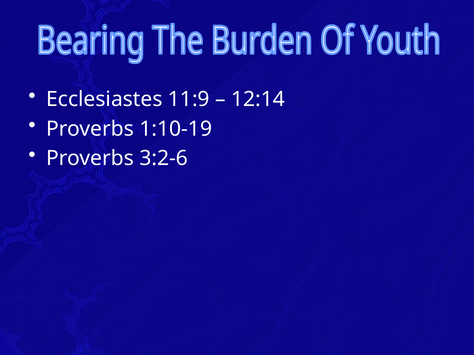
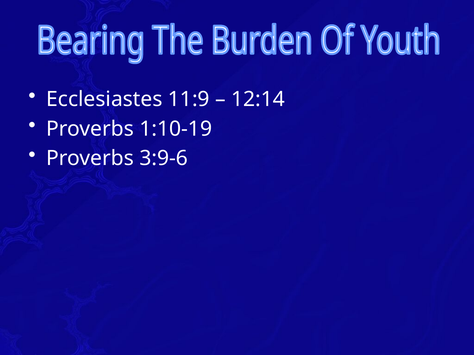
3:2-6: 3:2-6 -> 3:9-6 (164, 158)
